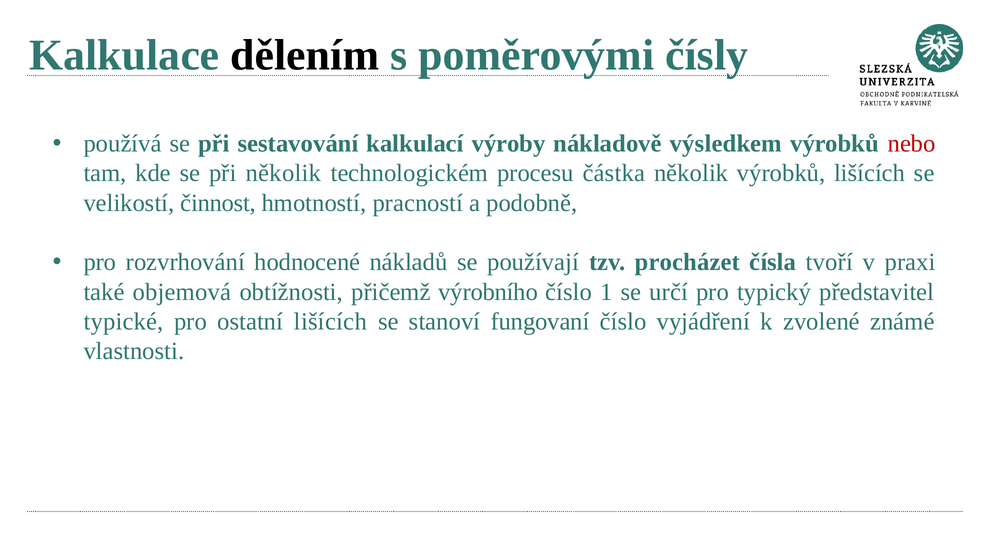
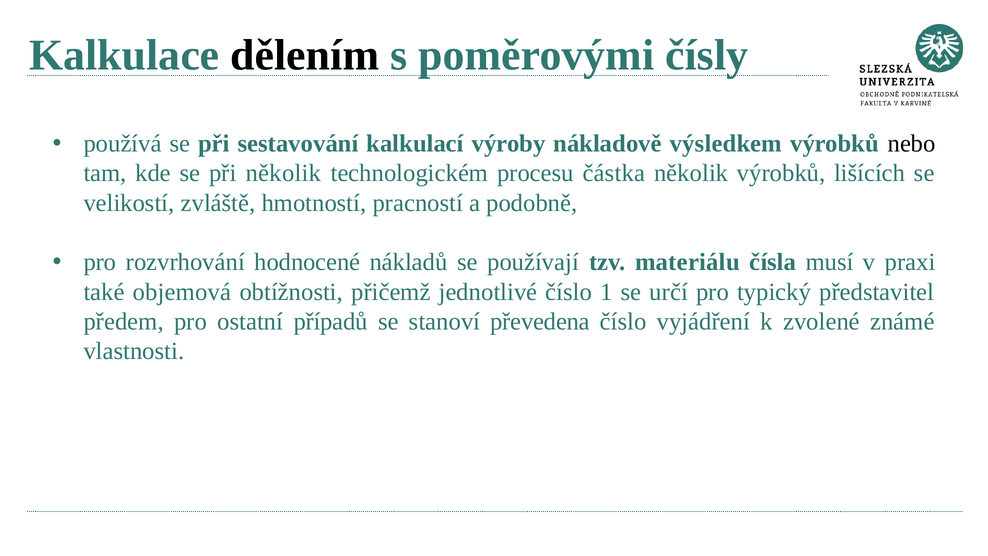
nebo colour: red -> black (912, 144)
činnost: činnost -> zvláště (218, 203)
procházet: procházet -> materiálu (687, 262)
tvoří: tvoří -> musí (830, 262)
výrobního: výrobního -> jednotlivé (488, 292)
typické: typické -> předem (124, 321)
ostatní lišících: lišících -> případů (331, 321)
fungovaní: fungovaní -> převedena (540, 321)
